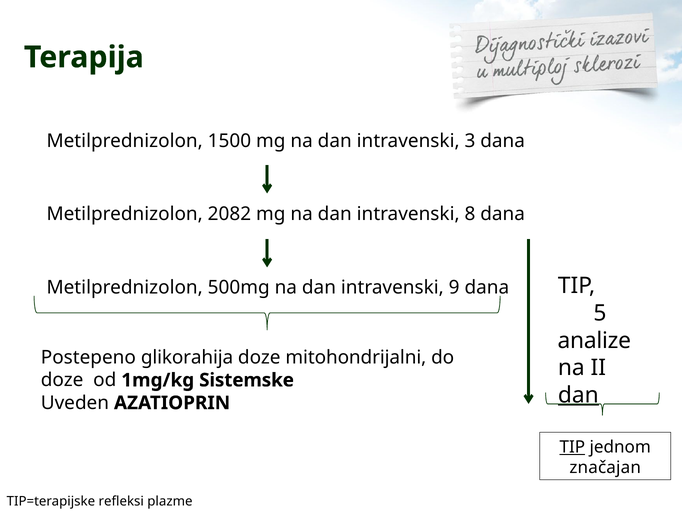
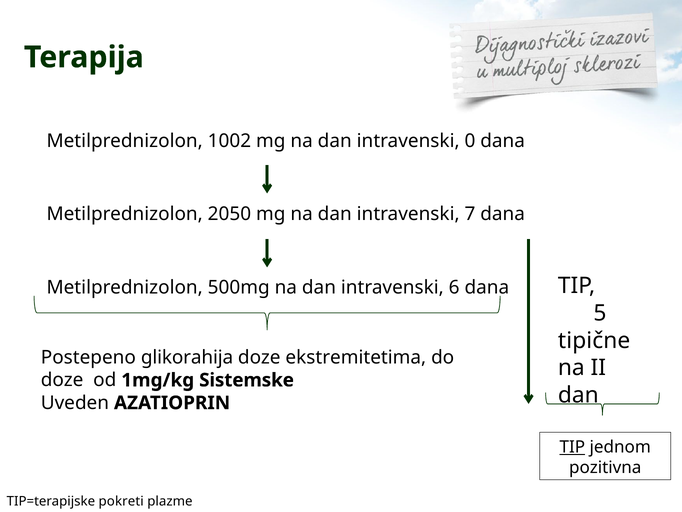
1500: 1500 -> 1002 (229, 141)
3: 3 -> 0 (470, 141)
2082: 2082 -> 2050 (229, 214)
8: 8 -> 7 (470, 214)
9: 9 -> 6 (454, 287)
analize: analize -> tipične (594, 340)
mitohondrijalni: mitohondrijalni -> ekstremitetima (356, 357)
dan underline: present -> none (578, 395)
značajan: značajan -> pozitivna (605, 467)
refleksi: refleksi -> pokreti (121, 501)
